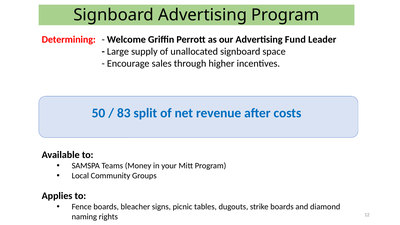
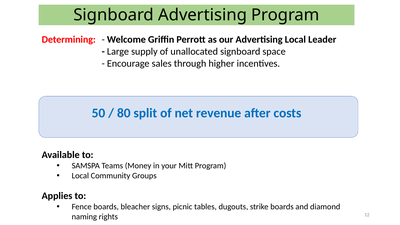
Advertising Fund: Fund -> Local (295, 40)
83: 83 -> 80 (124, 113)
